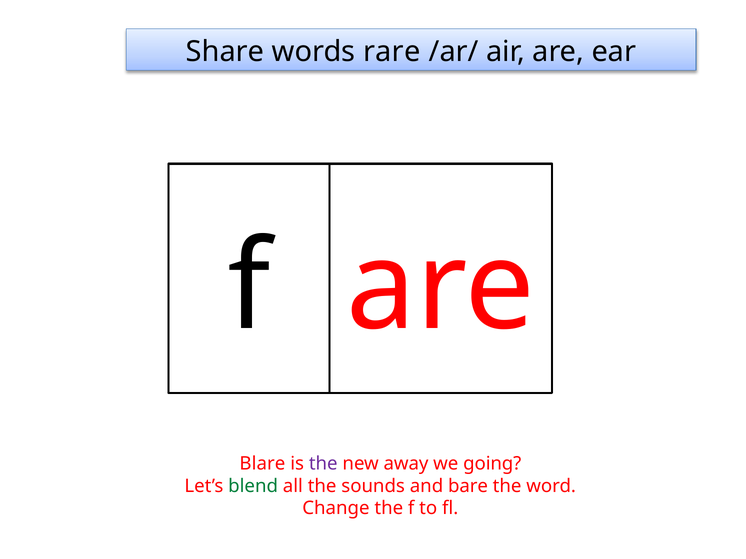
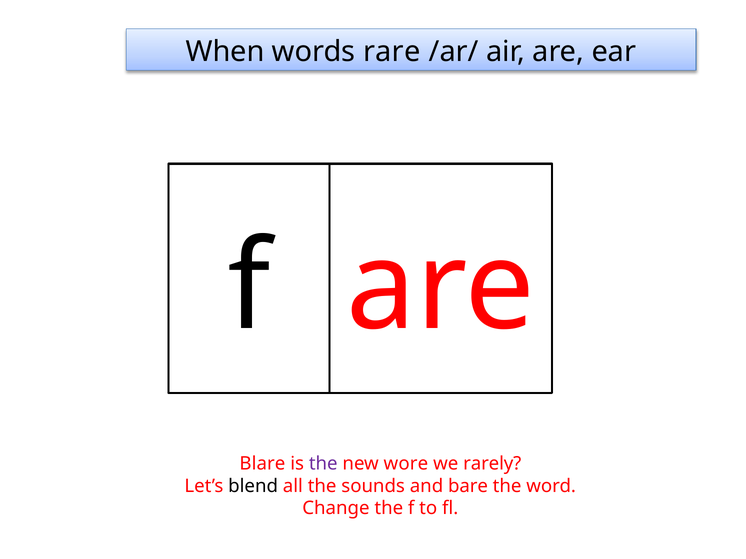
Share: Share -> When (225, 52)
away: away -> wore (406, 464)
going: going -> rarely (492, 464)
blend colour: green -> black (253, 486)
